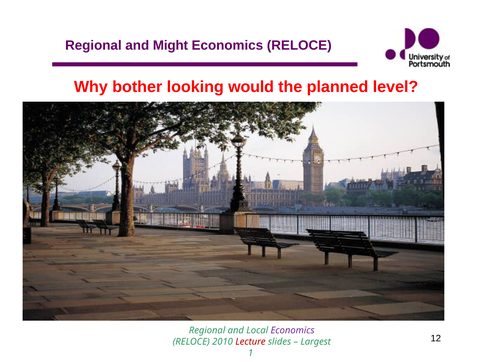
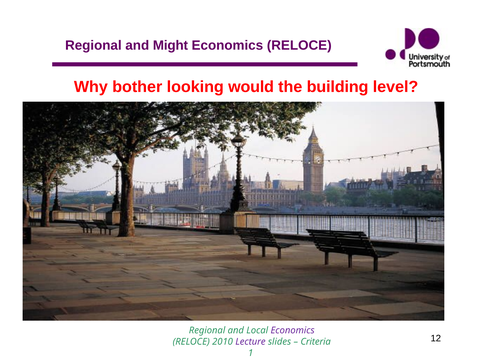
planned: planned -> building (338, 87)
Lecture colour: red -> purple (250, 341)
Largest: Largest -> Criteria (316, 341)
